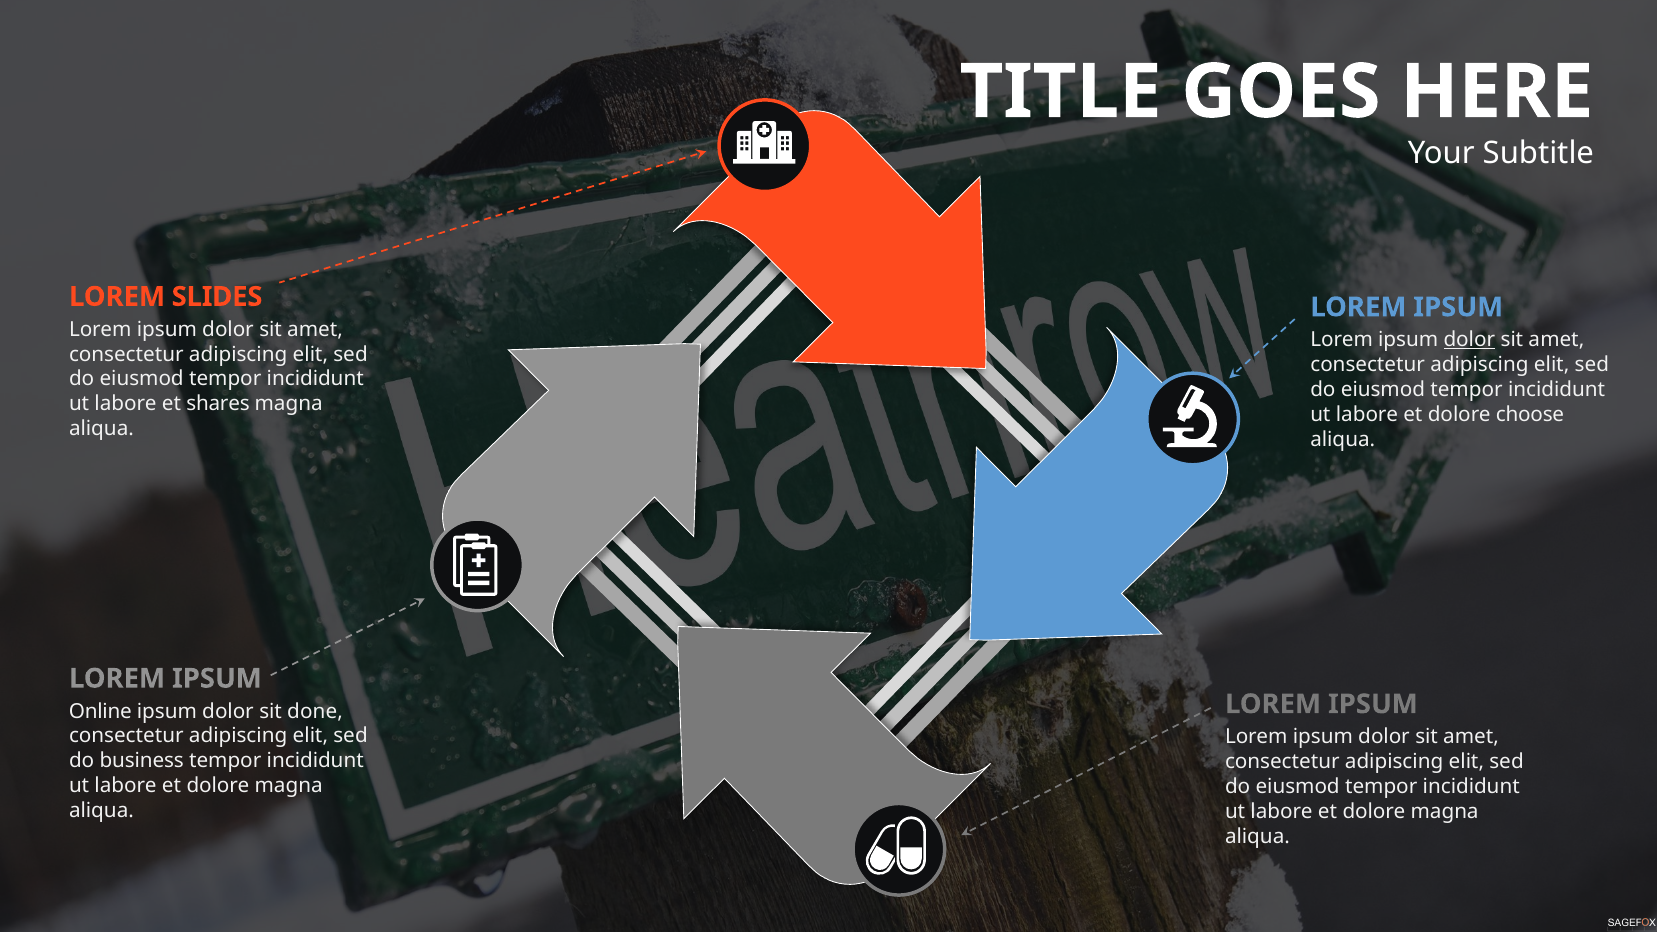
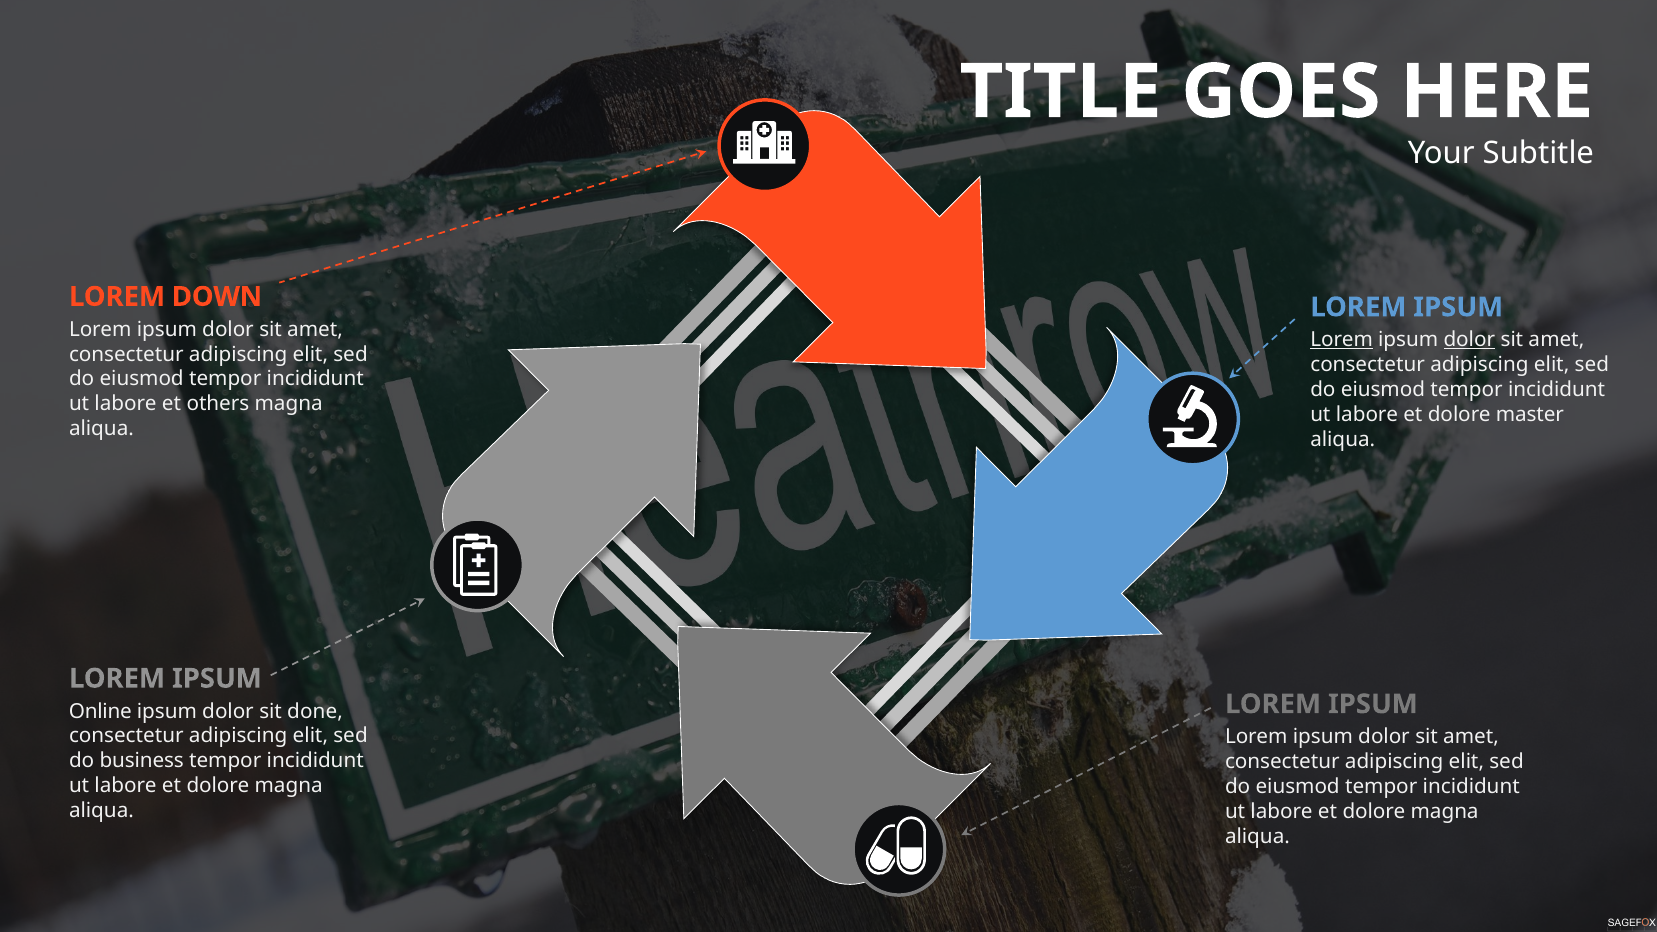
SLIDES: SLIDES -> DOWN (217, 297)
Lorem underline: none -> present (1342, 340)
shares: shares -> others (218, 404)
choose: choose -> master (1530, 414)
